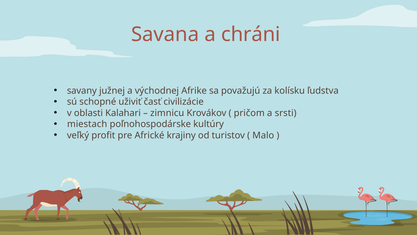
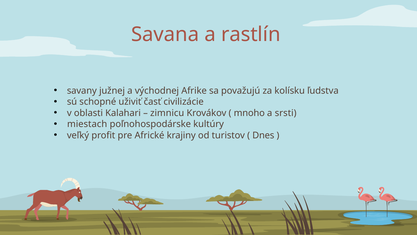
chráni: chráni -> rastlín (251, 34)
pričom: pričom -> mnoho (249, 113)
Malo: Malo -> Dnes (263, 135)
